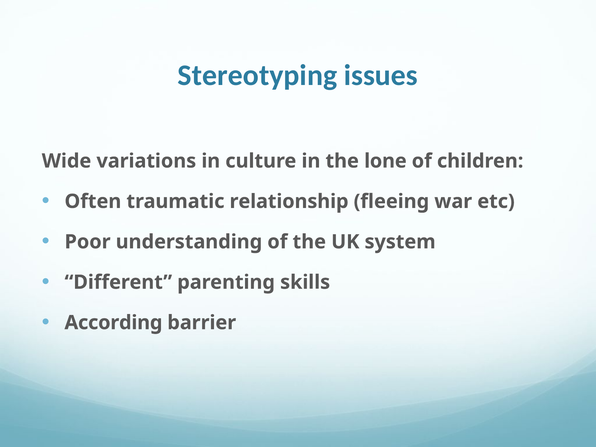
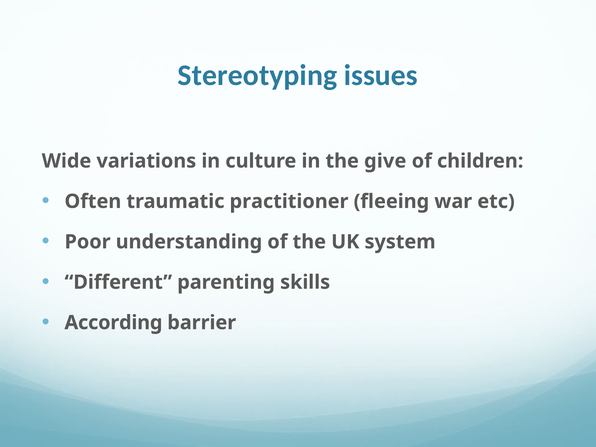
lone: lone -> give (385, 161)
relationship: relationship -> practitioner (289, 201)
